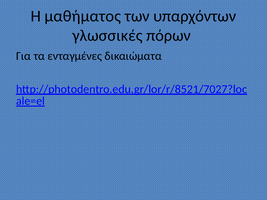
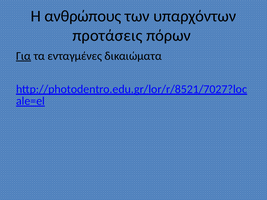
μαθήματος: μαθήματος -> ανθρώπους (83, 16)
γλωσσικές: γλωσσικές -> προτάσεις (107, 36)
Για underline: none -> present (23, 56)
